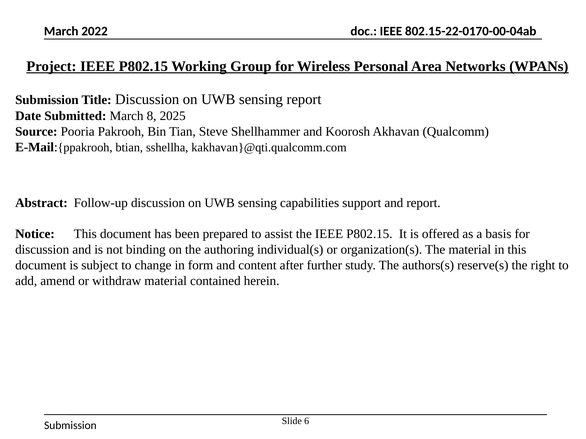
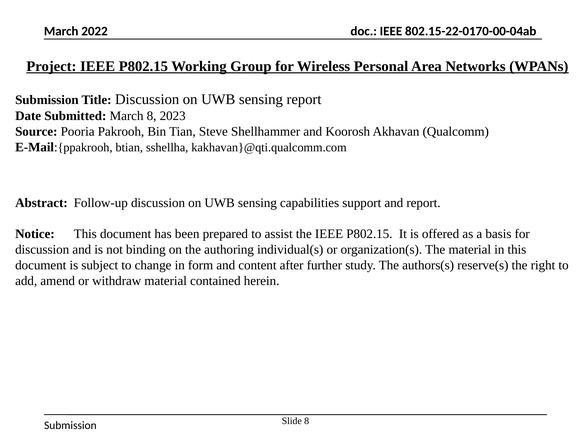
2025: 2025 -> 2023 (173, 116)
Slide 6: 6 -> 8 (307, 422)
